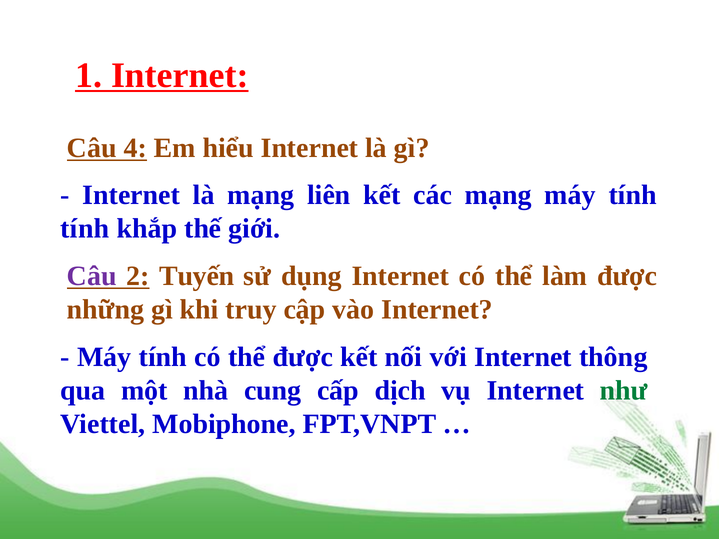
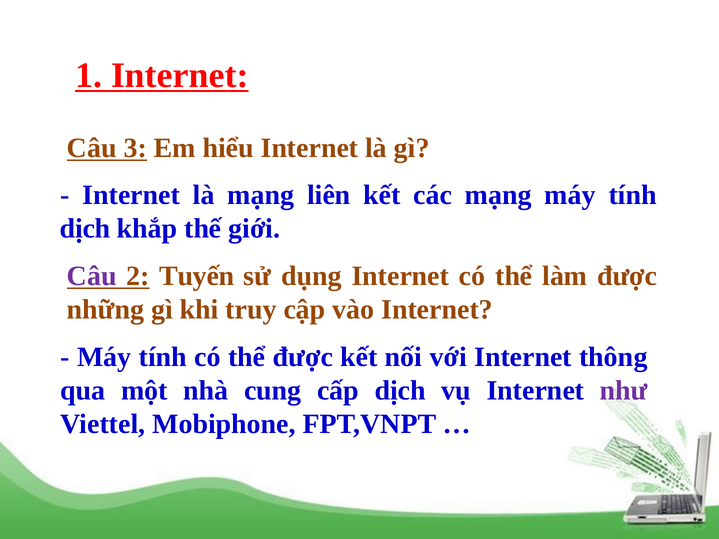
4: 4 -> 3 (135, 148)
tính: tính -> dịch (85, 229)
như colour: green -> purple (624, 391)
